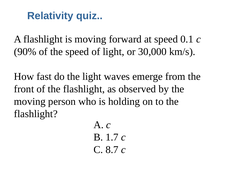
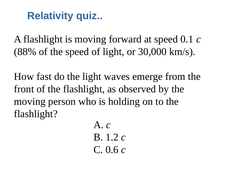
90%: 90% -> 88% (25, 52)
1.7: 1.7 -> 1.2 (112, 137)
8.7: 8.7 -> 0.6 (112, 149)
